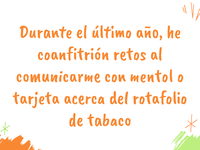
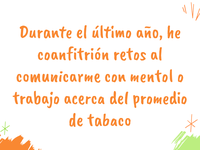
tarjeta: tarjeta -> trabajo (36, 98)
rotafolio: rotafolio -> promedio (160, 98)
